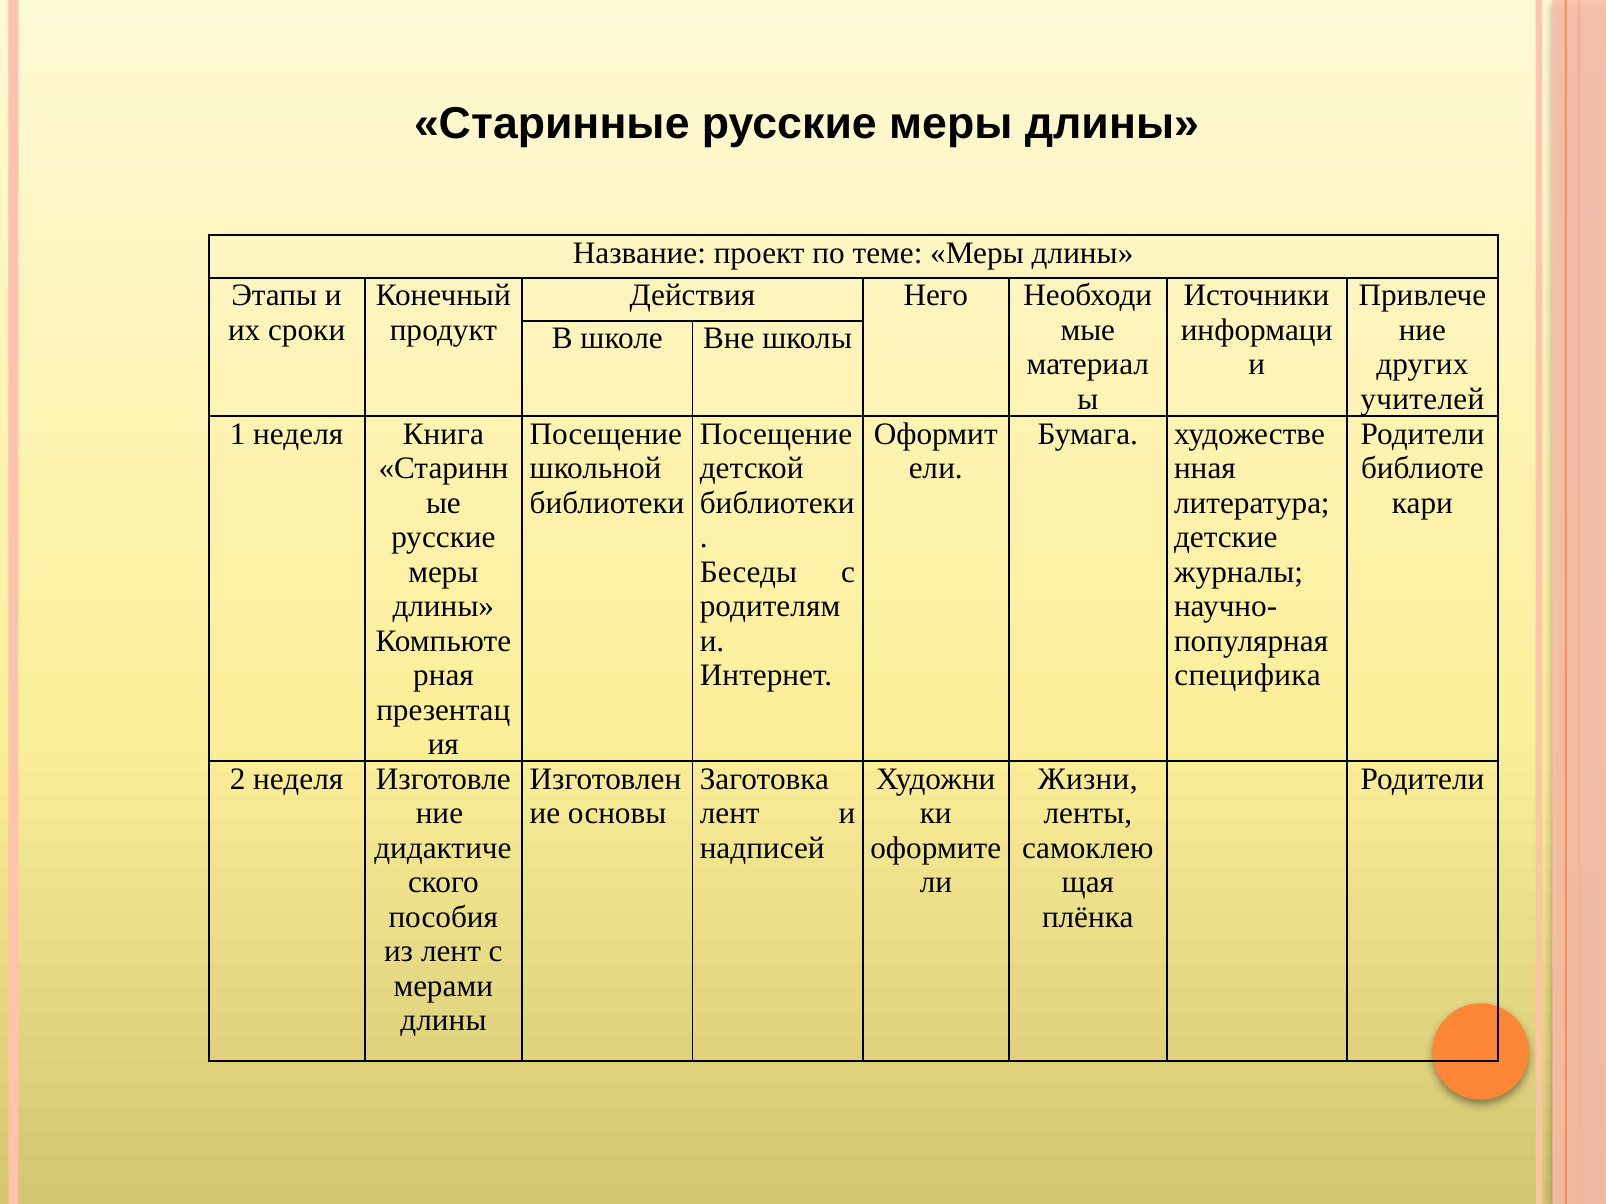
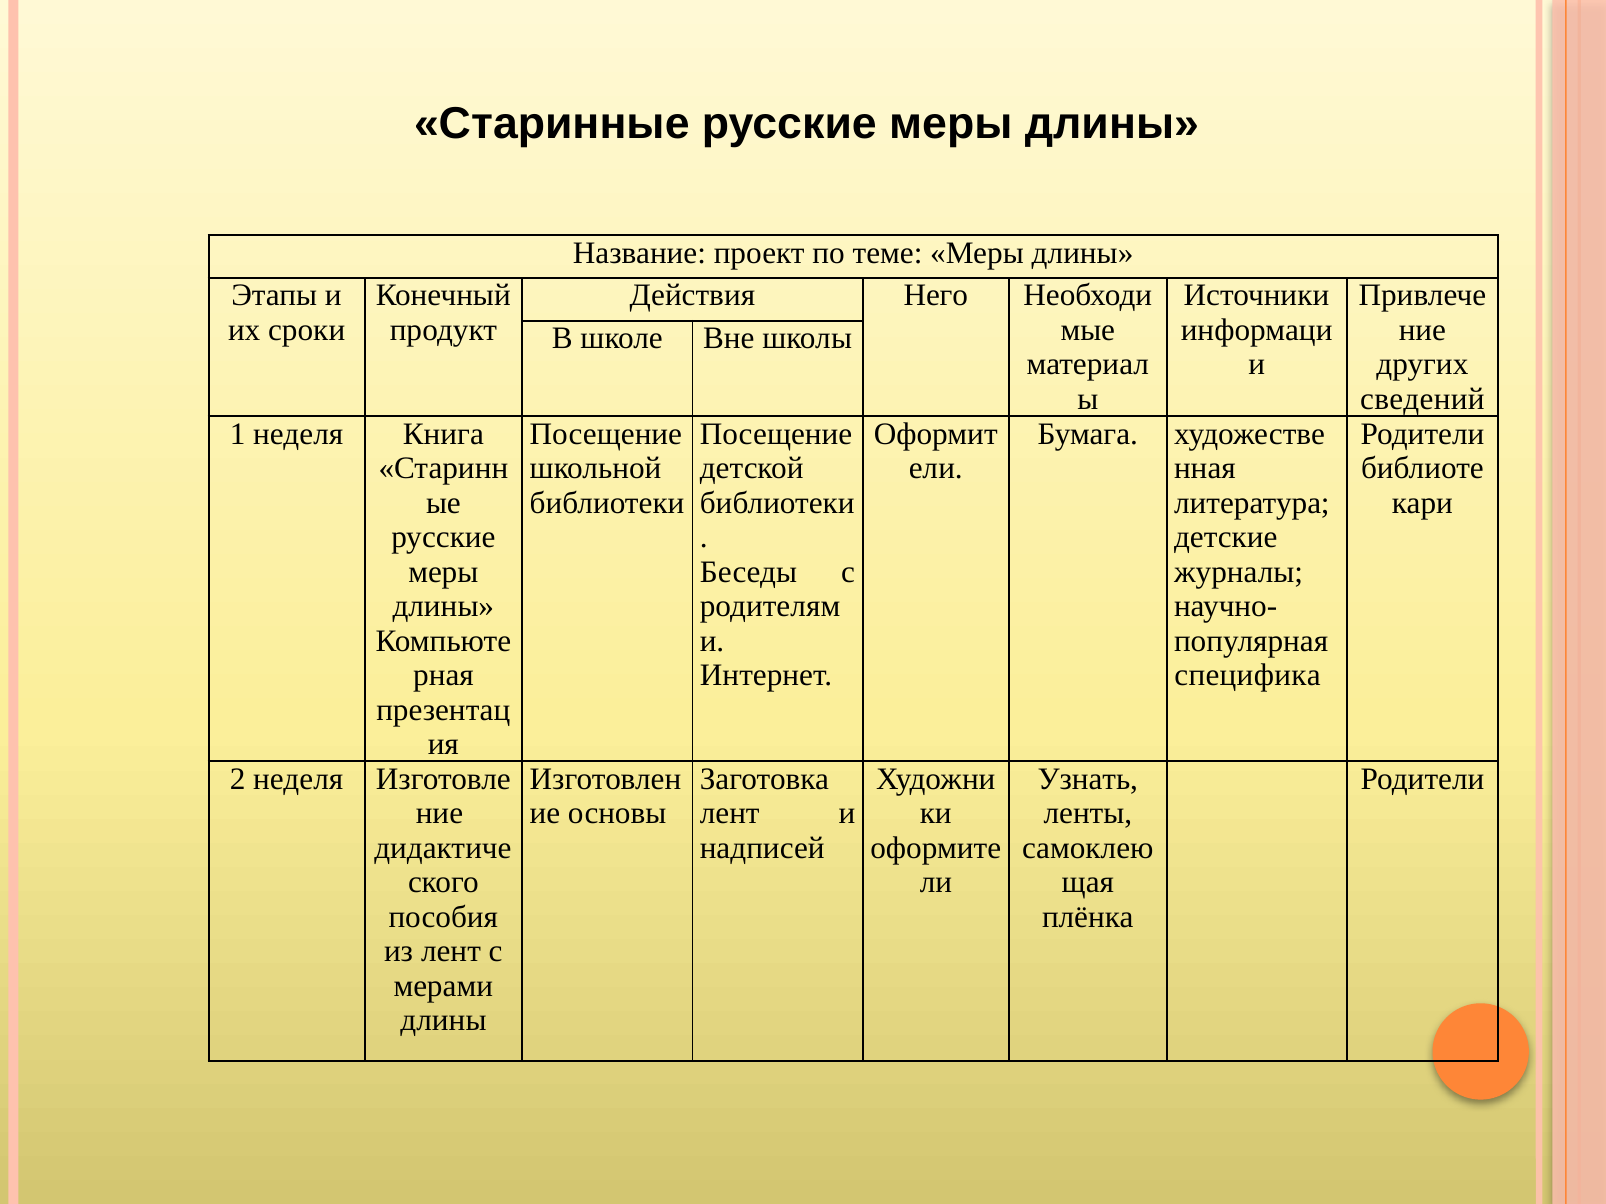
учителей: учителей -> сведений (1422, 399)
Жизни: Жизни -> Узнать (1088, 779)
